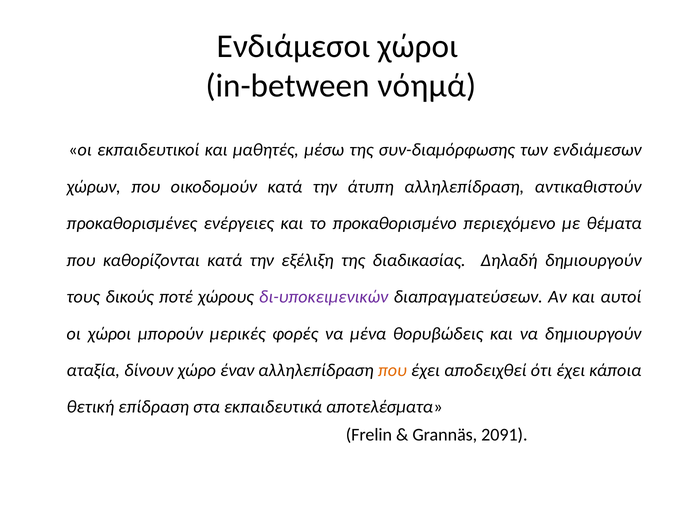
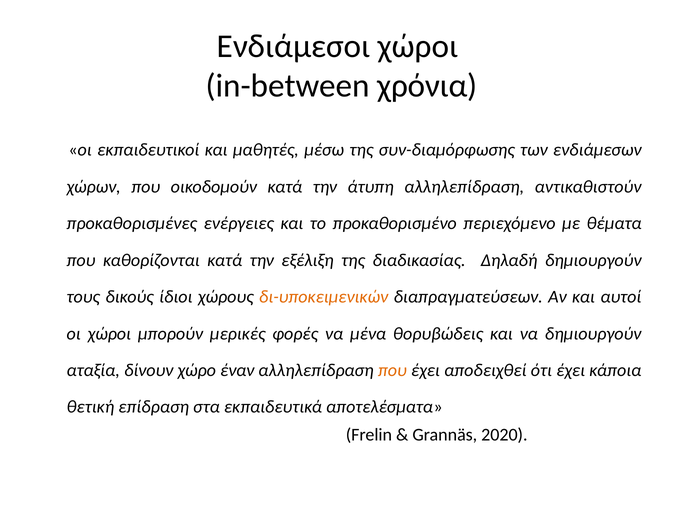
νόημά: νόημά -> χρόνια (427, 86)
ποτέ: ποτέ -> ίδιοι (176, 297)
δι-υποκειμενικών colour: purple -> orange (324, 297)
2091: 2091 -> 2020 (504, 435)
